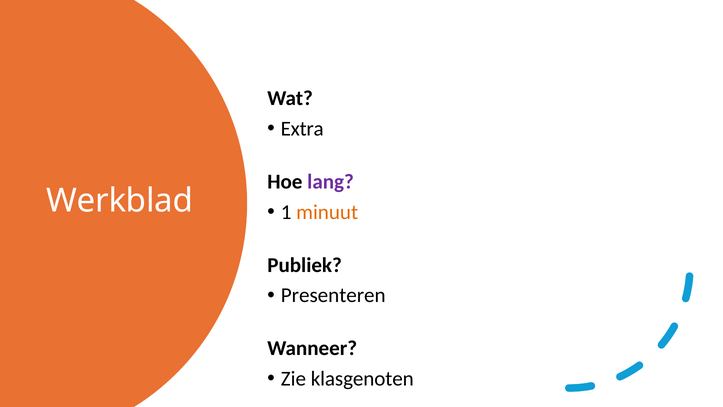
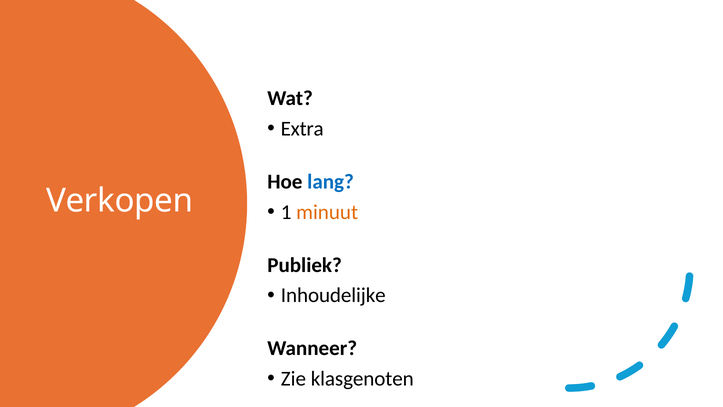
lang colour: purple -> blue (331, 182)
Werkblad: Werkblad -> Verkopen (120, 200)
Presenteren: Presenteren -> Inhoudelijke (333, 295)
